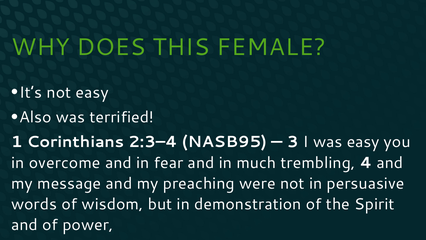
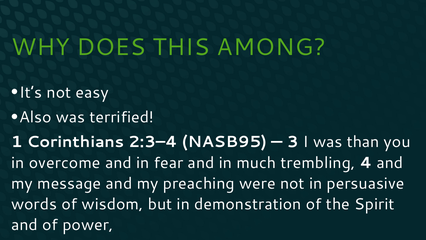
FEMALE: FEMALE -> AMONG (271, 47)
was easy: easy -> than (363, 142)
